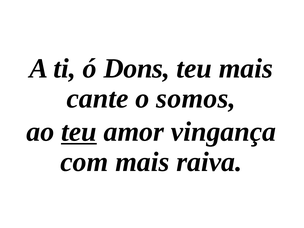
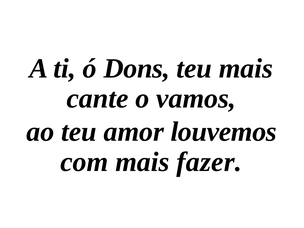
somos: somos -> vamos (196, 98)
teu underline: present -> none (79, 132)
vingança: vingança -> louvemos (224, 132)
raiva: raiva -> fazer (209, 162)
